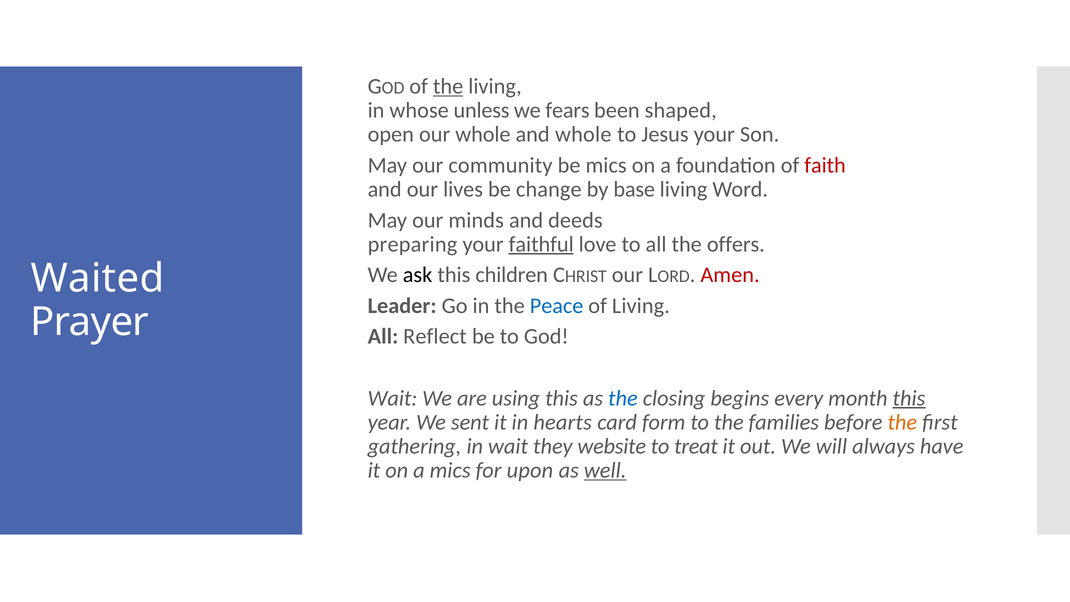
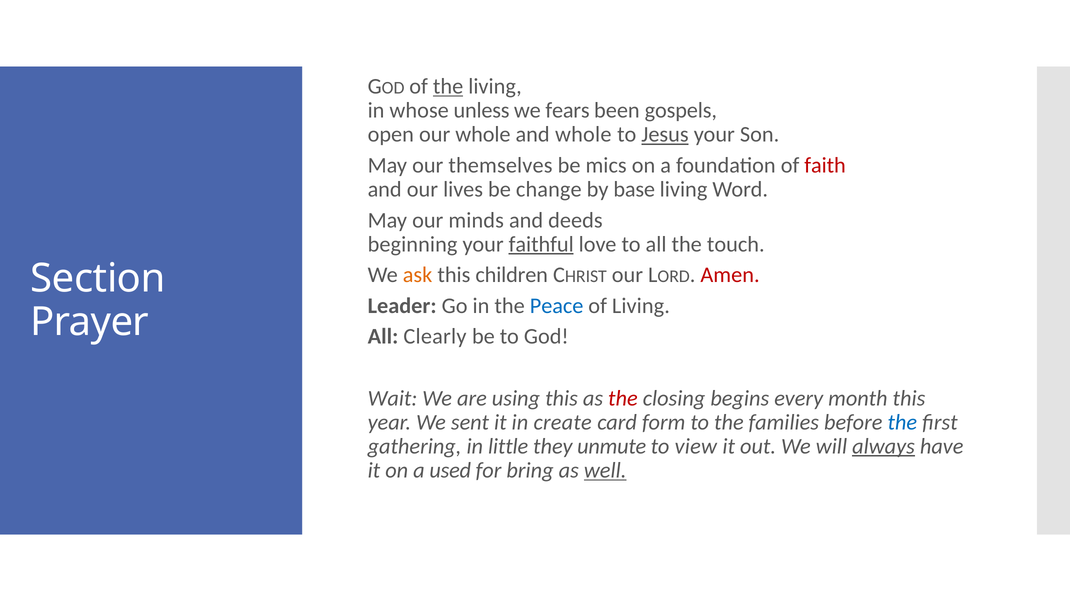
shaped: shaped -> gospels (681, 110)
Jesus underline: none -> present (665, 134)
community: community -> themselves (500, 165)
preparing: preparing -> beginning (413, 244)
offers: offers -> touch (736, 244)
ask colour: black -> orange (418, 275)
Waited: Waited -> Section (98, 279)
Reflect: Reflect -> Clearly (435, 337)
the colour: blue -> red (623, 398)
this underline: present -> none (909, 398)
hearts: hearts -> create (563, 422)
the colour: orange -> blue (902, 422)
in wait: wait -> little (508, 446)
website: website -> unmute (612, 446)
treat: treat -> view (696, 446)
always underline: none -> present (884, 446)
a mics: mics -> used (450, 470)
upon: upon -> bring (530, 470)
